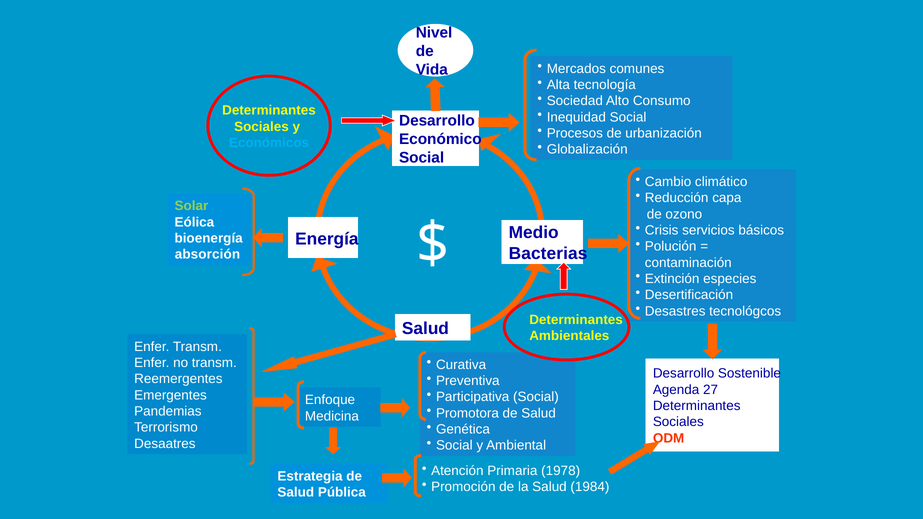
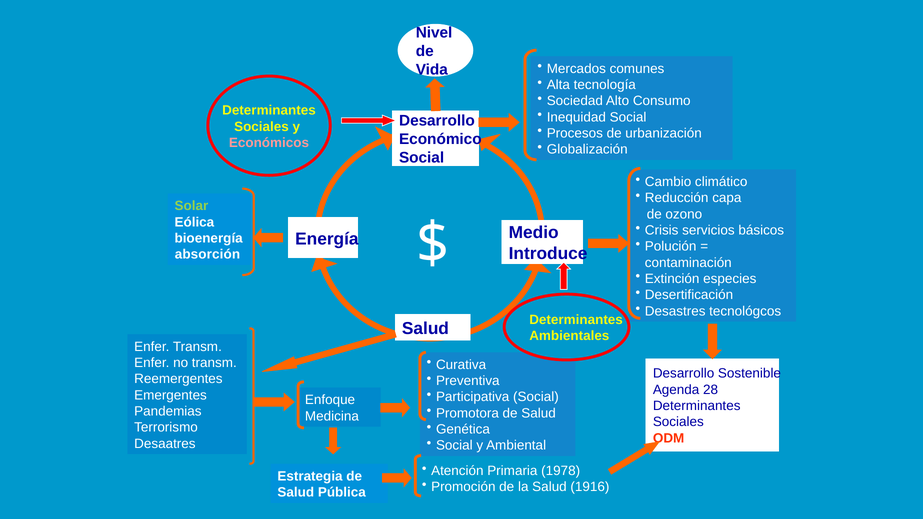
Económicos colour: light blue -> pink (269, 143)
Bacterias: Bacterias -> Introduce (548, 254)
27: 27 -> 28 (711, 390)
1984: 1984 -> 1916 (590, 487)
